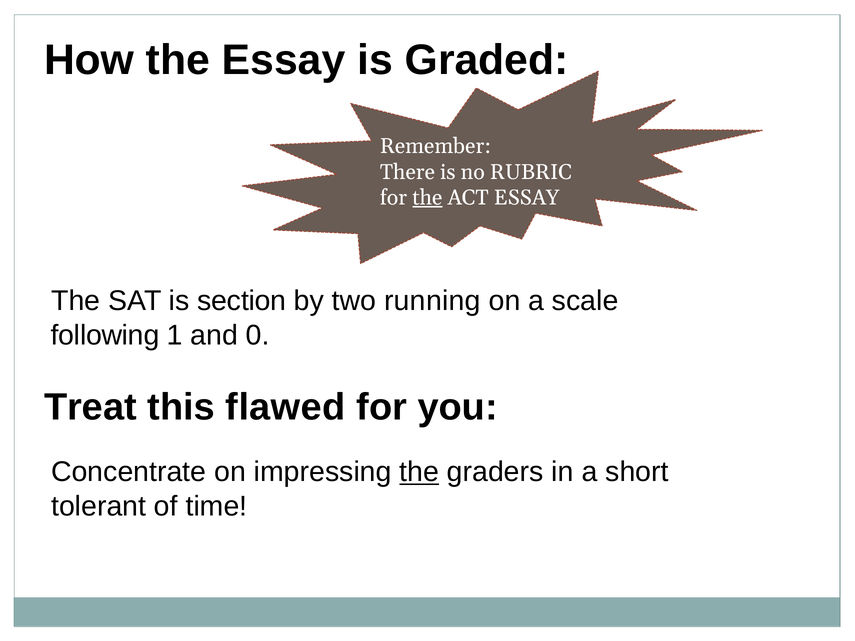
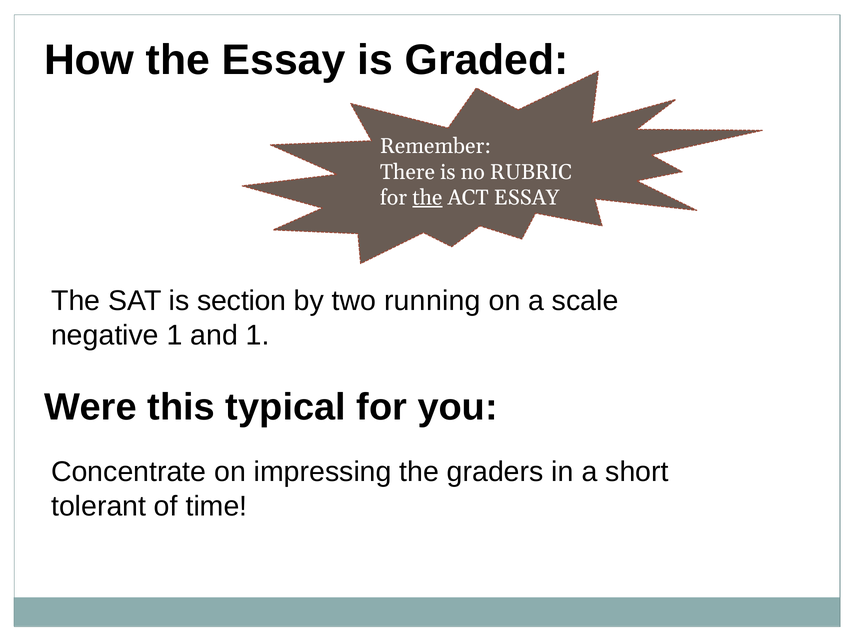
following: following -> negative (105, 335)
and 0: 0 -> 1 (258, 335)
Treat: Treat -> Were (90, 407)
flawed: flawed -> typical (286, 407)
the underline: present -> none (419, 472)
